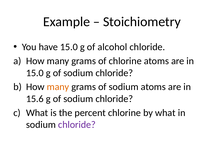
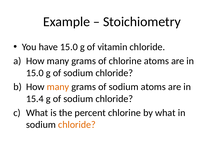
alcohol: alcohol -> vitamin (112, 47)
15.6: 15.6 -> 15.4 (35, 99)
chloride colour: purple -> orange (77, 125)
